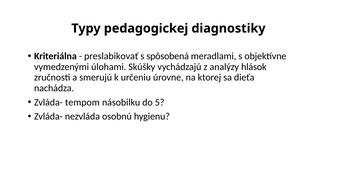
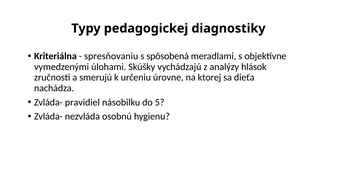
preslabikovať: preslabikovať -> spresňovaniu (111, 56)
tempom: tempom -> pravidiel (82, 102)
